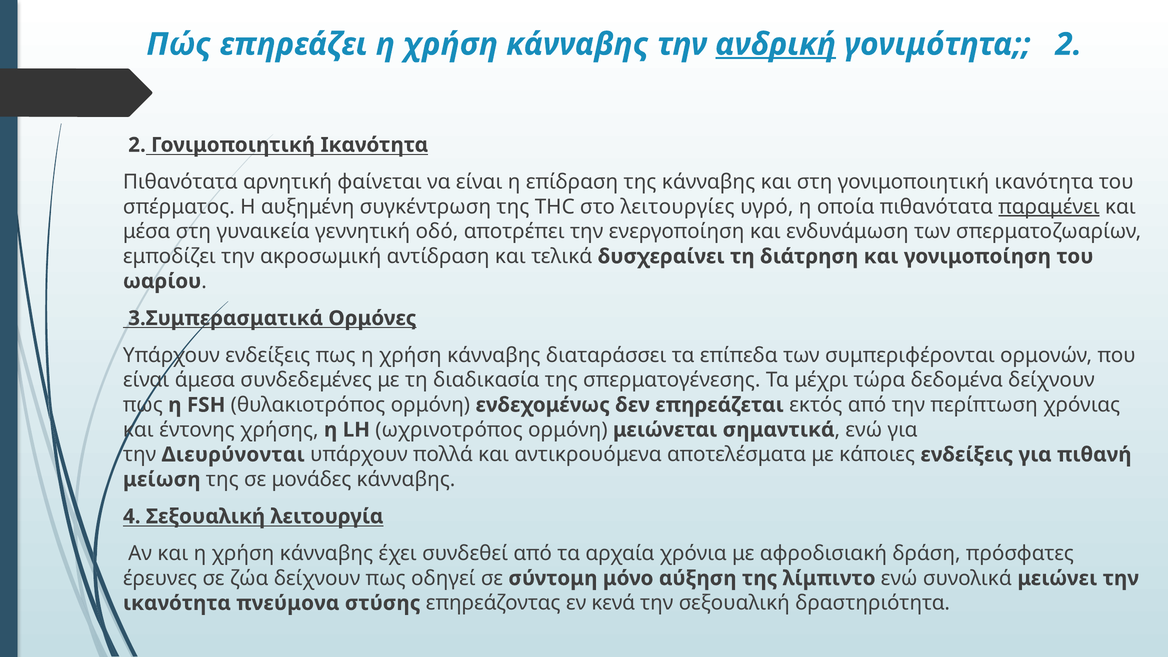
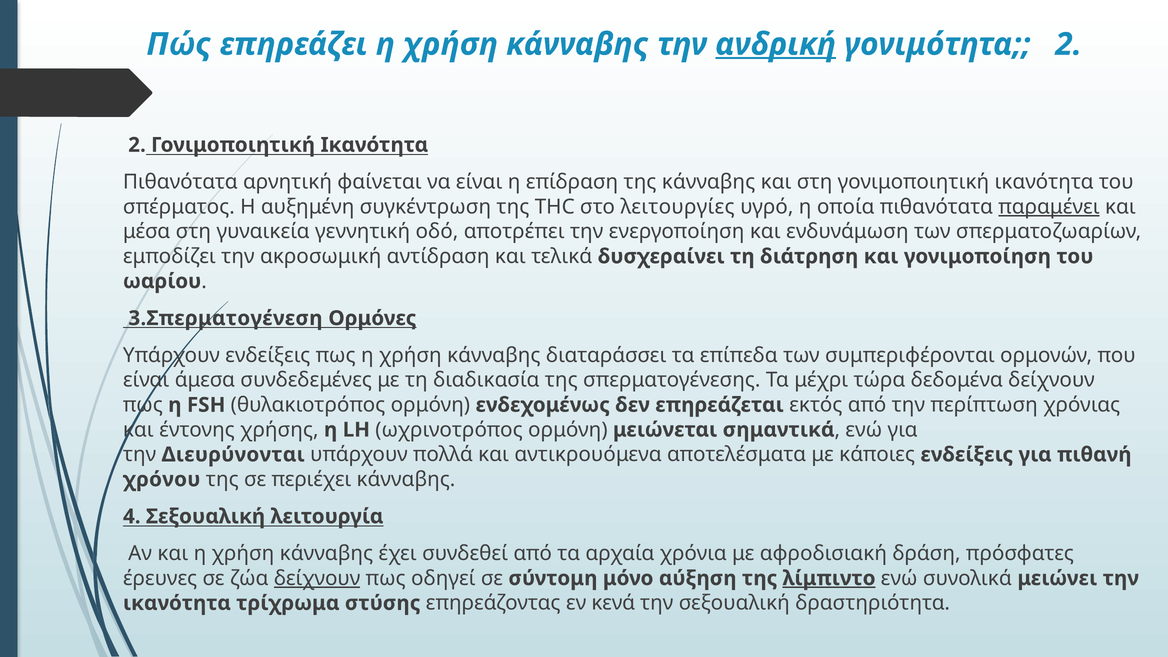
3.Συμπερασματικά: 3.Συμπερασματικά -> 3.Σπερματογένεση (225, 318)
μείωση: μείωση -> χρόνου (162, 479)
μονάδες: μονάδες -> περιέχει (311, 479)
δείχνουν underline: none -> present (317, 578)
λίμπιντο underline: none -> present (829, 578)
πνεύμονα: πνεύμονα -> τρίχρωμα (288, 603)
